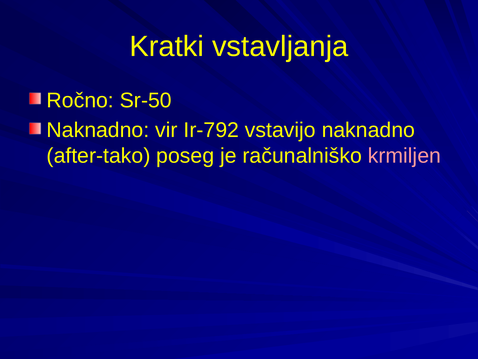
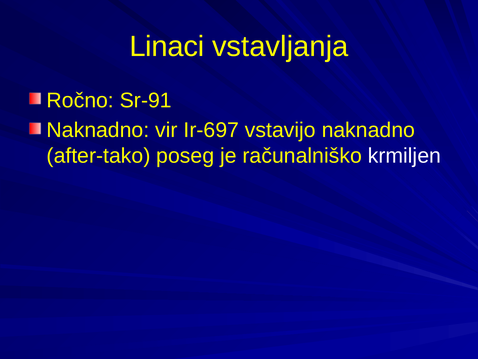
Kratki: Kratki -> Linaci (167, 46)
Sr-50: Sr-50 -> Sr-91 (146, 100)
Ir-792: Ir-792 -> Ir-697 (211, 130)
krmiljen colour: pink -> white (404, 156)
